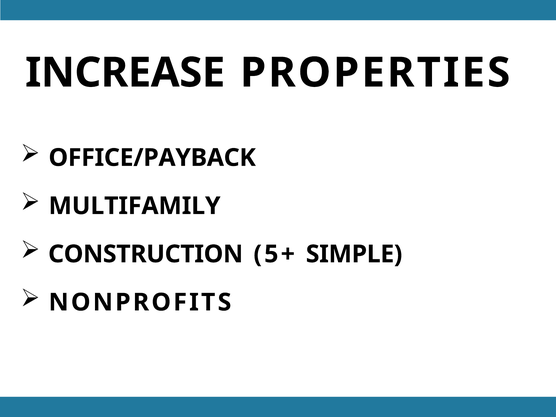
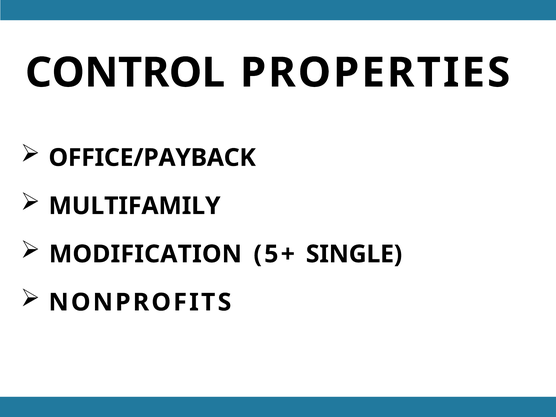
INCREASE: INCREASE -> CONTROL (125, 73)
CONSTRUCTION: CONSTRUCTION -> MODIFICATION (145, 254)
SIMPLE: SIMPLE -> SINGLE (354, 254)
